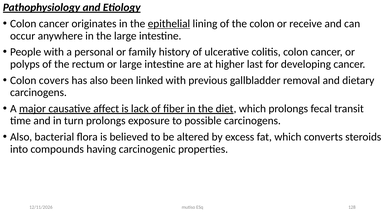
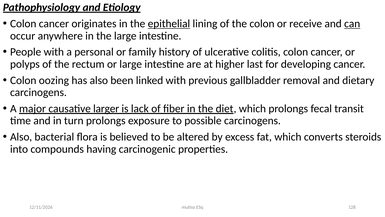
can underline: none -> present (352, 24)
covers: covers -> oozing (54, 80)
affect: affect -> larger (106, 108)
